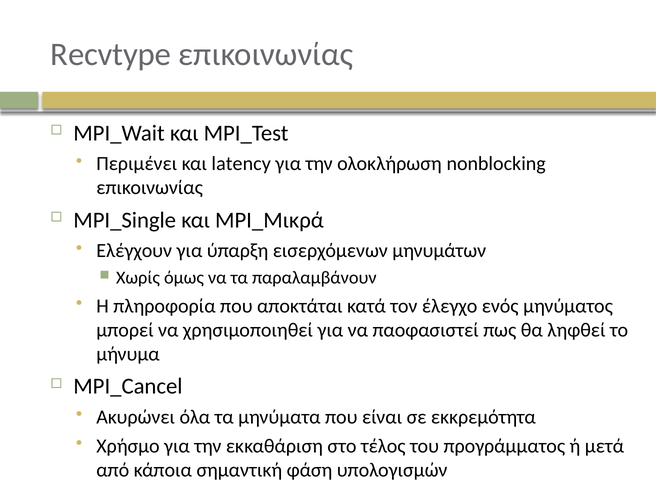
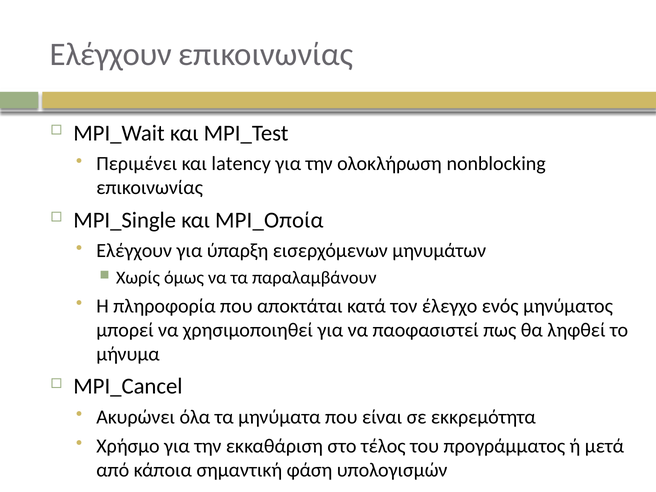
Recvtype: Recvtype -> Ελέγχουν (111, 54)
MPI_Μικρά: MPI_Μικρά -> MPI_Οποία (269, 220)
